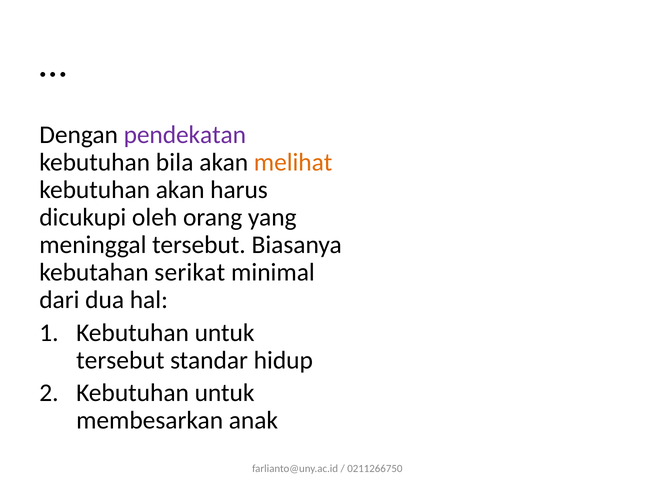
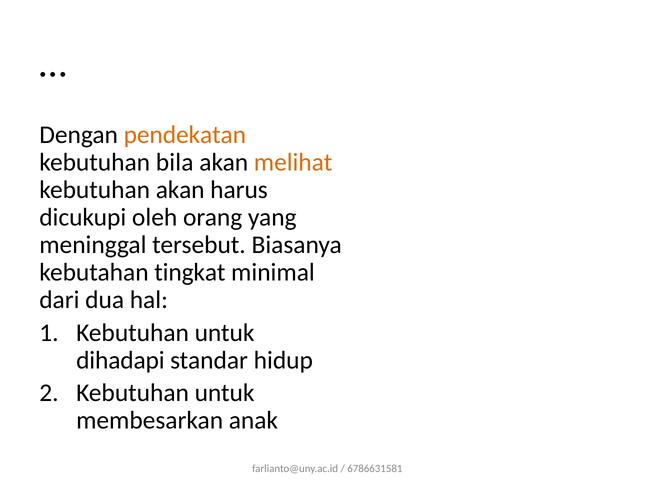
pendekatan colour: purple -> orange (185, 135)
serikat: serikat -> tingkat (190, 273)
tersebut: tersebut -> dihadapi (120, 360)
0211266750: 0211266750 -> 6786631581 (375, 469)
